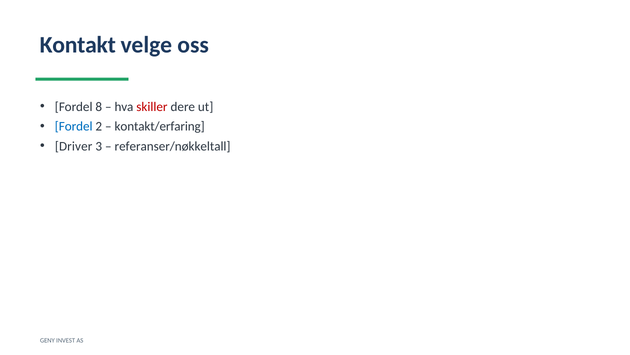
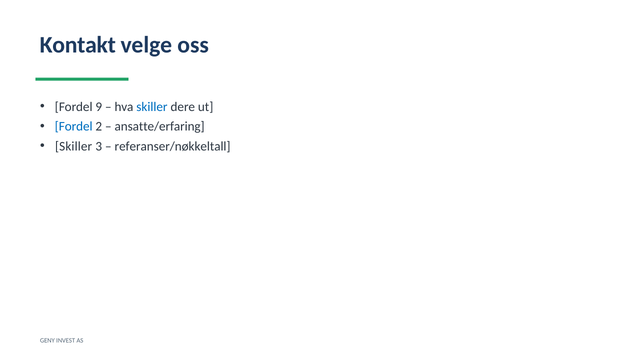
8: 8 -> 9 (99, 107)
skiller colour: red -> blue (152, 107)
kontakt/erfaring: kontakt/erfaring -> ansatte/erfaring (160, 126)
Driver: Driver -> Skiller (74, 146)
